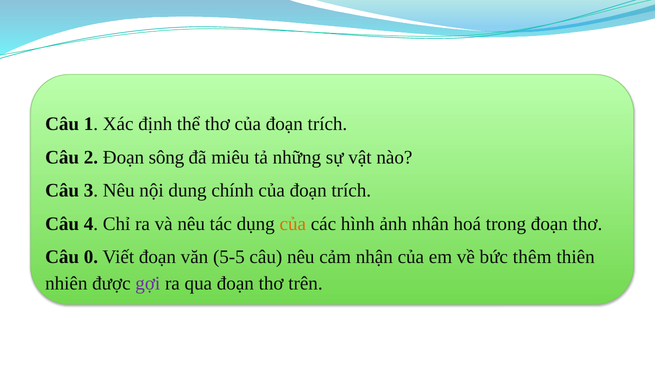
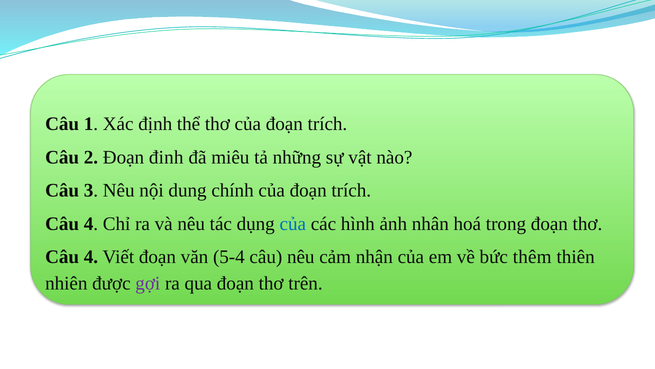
sông: sông -> đinh (166, 157)
của colour: orange -> blue (293, 223)
0: 0 -> 4 (91, 257)
5-5: 5-5 -> 5-4 (229, 257)
